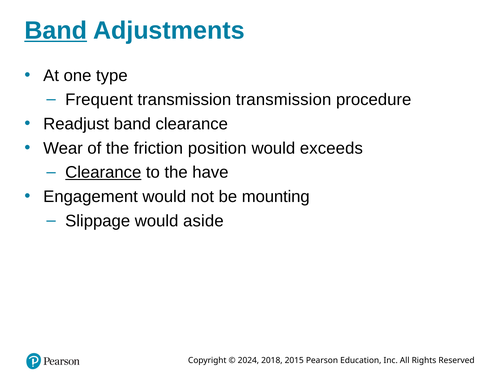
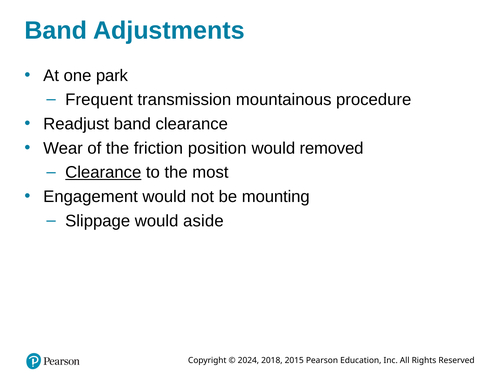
Band underline: present -> none (56, 31)
type: type -> park (112, 75)
transmission transmission: transmission -> mountainous (284, 100)
exceeds: exceeds -> removed (332, 148)
have: have -> most (210, 172)
